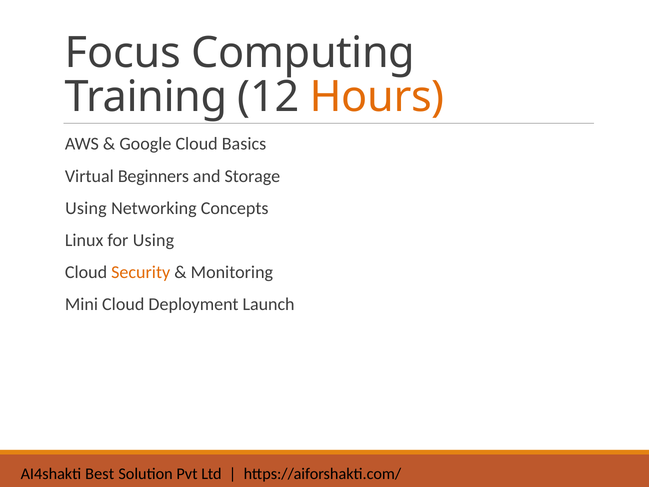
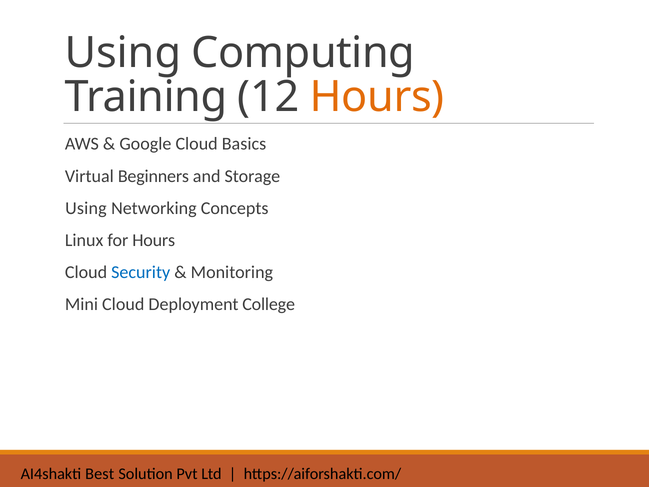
Focus: Focus -> Using (123, 53)
for Using: Using -> Hours (154, 240)
Security colour: orange -> blue (141, 272)
Launch: Launch -> College (269, 304)
